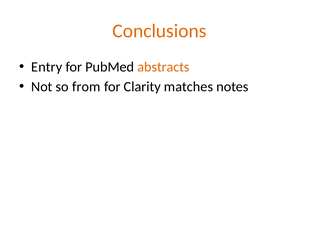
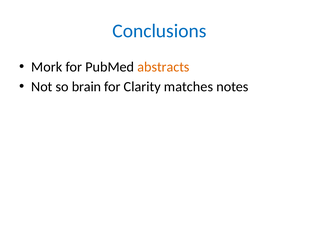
Conclusions colour: orange -> blue (159, 31)
Entry: Entry -> Mork (47, 67)
from: from -> brain (86, 87)
